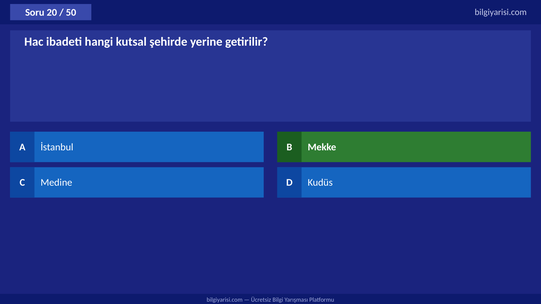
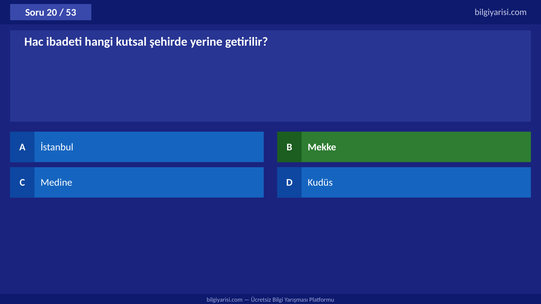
50: 50 -> 53 (71, 12)
